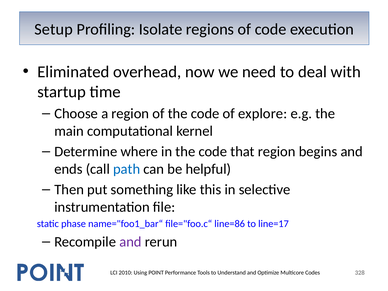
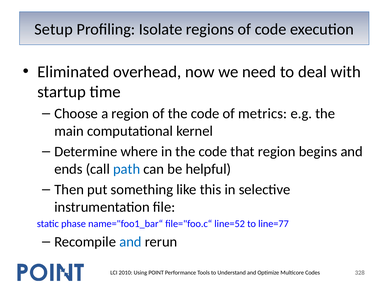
explore: explore -> metrics (263, 114)
line=86: line=86 -> line=52 (230, 224)
line=17: line=17 -> line=77 (274, 224)
and colour: purple -> blue (130, 242)
